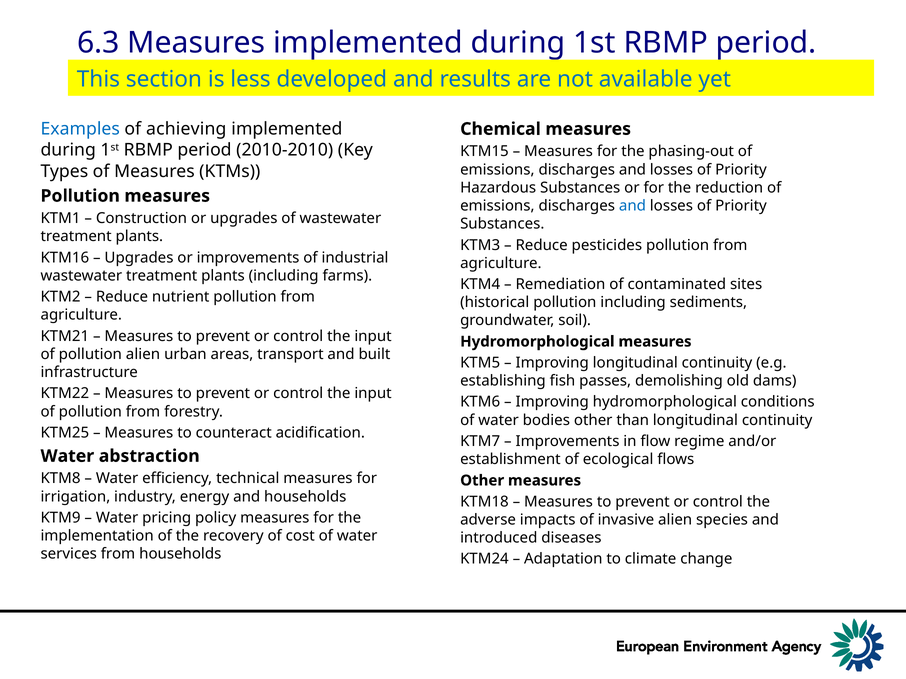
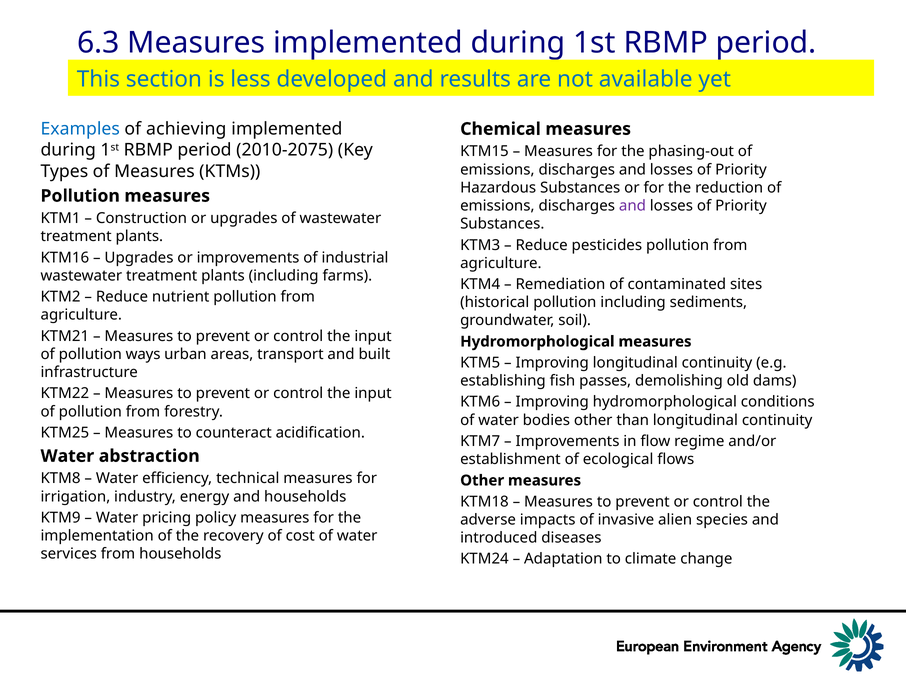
2010-2010: 2010-2010 -> 2010-2075 (285, 150)
and colour: blue -> purple (632, 206)
pollution alien: alien -> ways (143, 354)
